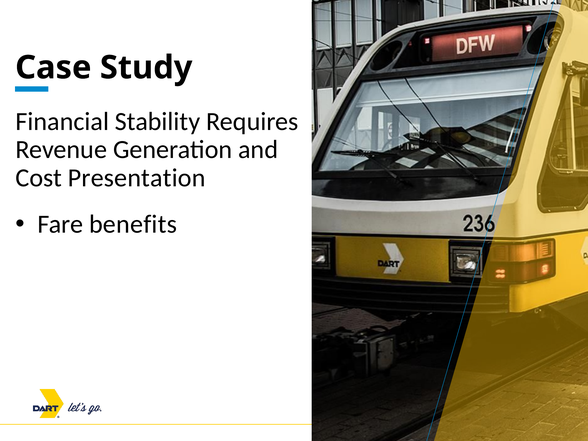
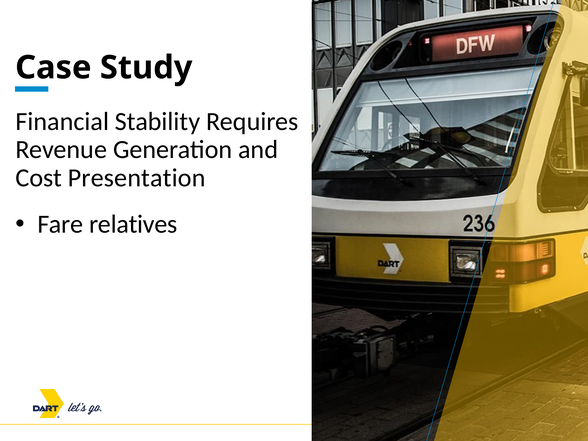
benefits: benefits -> relatives (133, 224)
